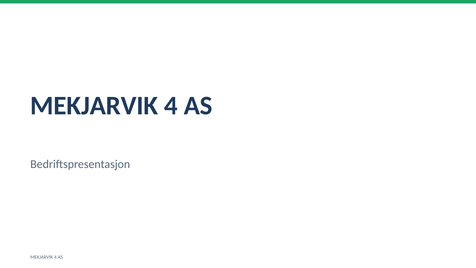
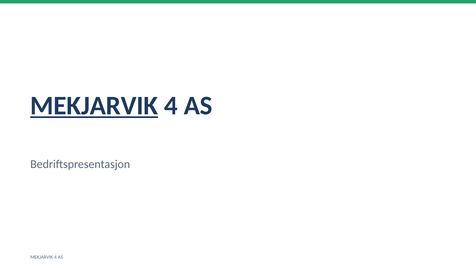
MEKJARVIK underline: none -> present (94, 106)
